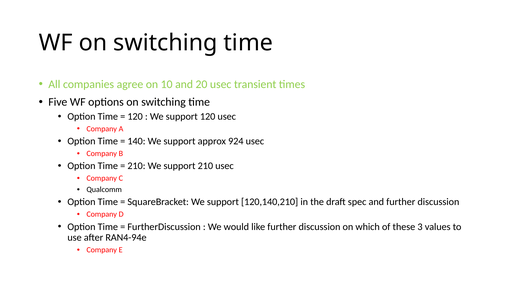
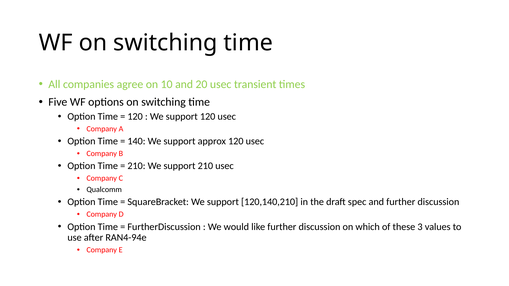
approx 924: 924 -> 120 (236, 141)
